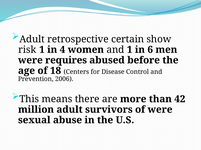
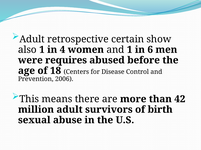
risk: risk -> also (27, 50)
of were: were -> birth (160, 110)
